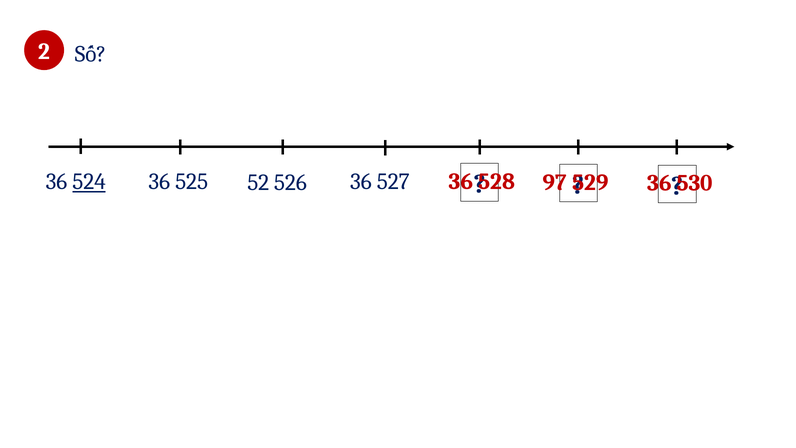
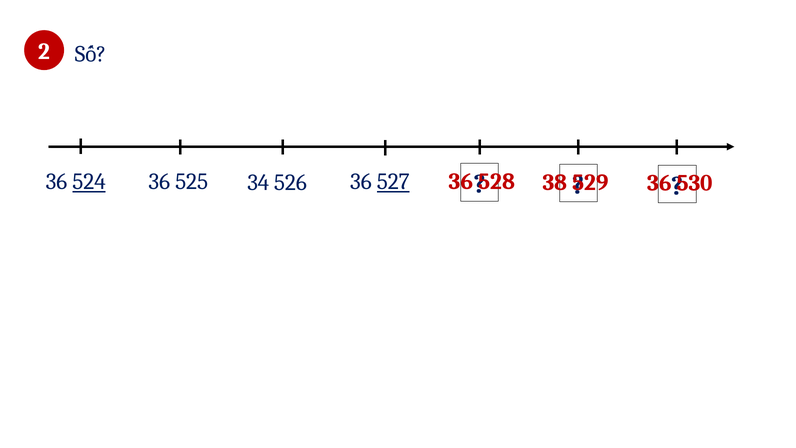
52: 52 -> 34 (258, 183)
527 underline: none -> present (393, 182)
97: 97 -> 38 (555, 183)
